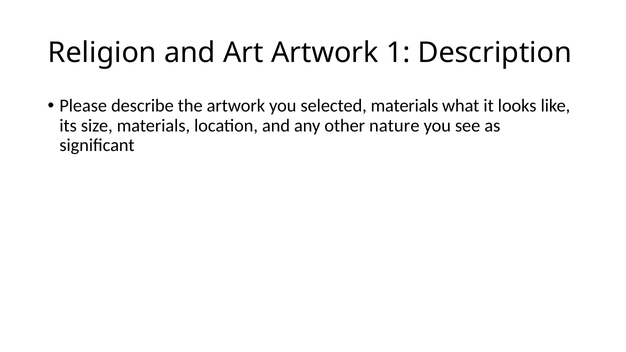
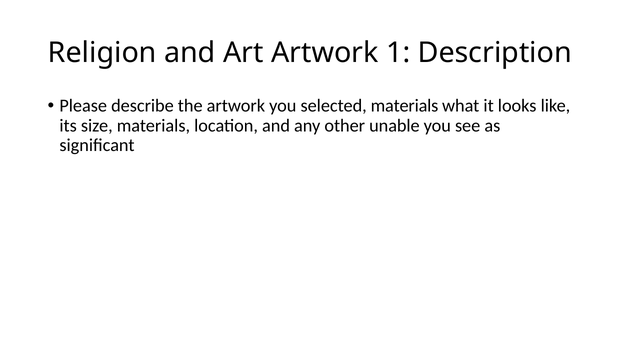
nature: nature -> unable (394, 126)
